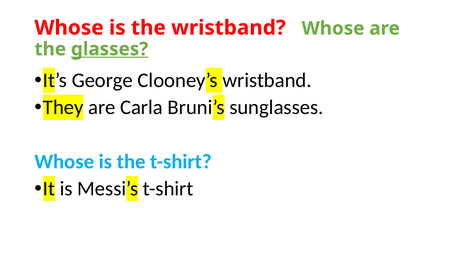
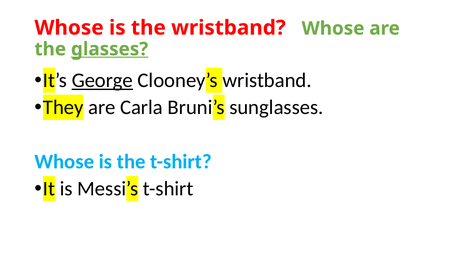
George underline: none -> present (102, 80)
